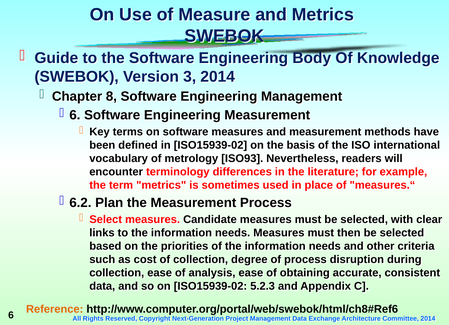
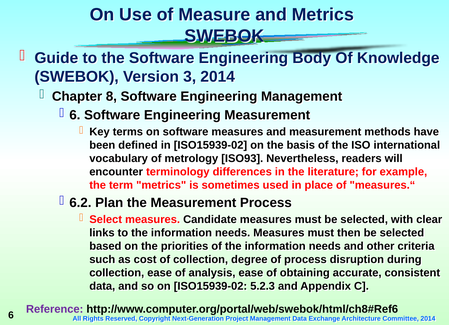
Reference colour: orange -> purple (55, 308)
